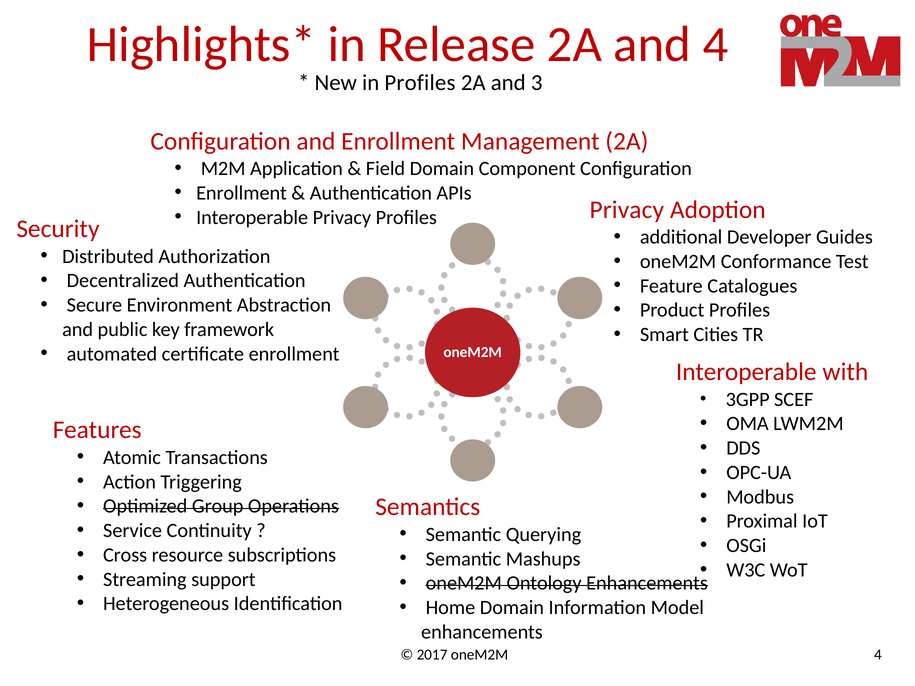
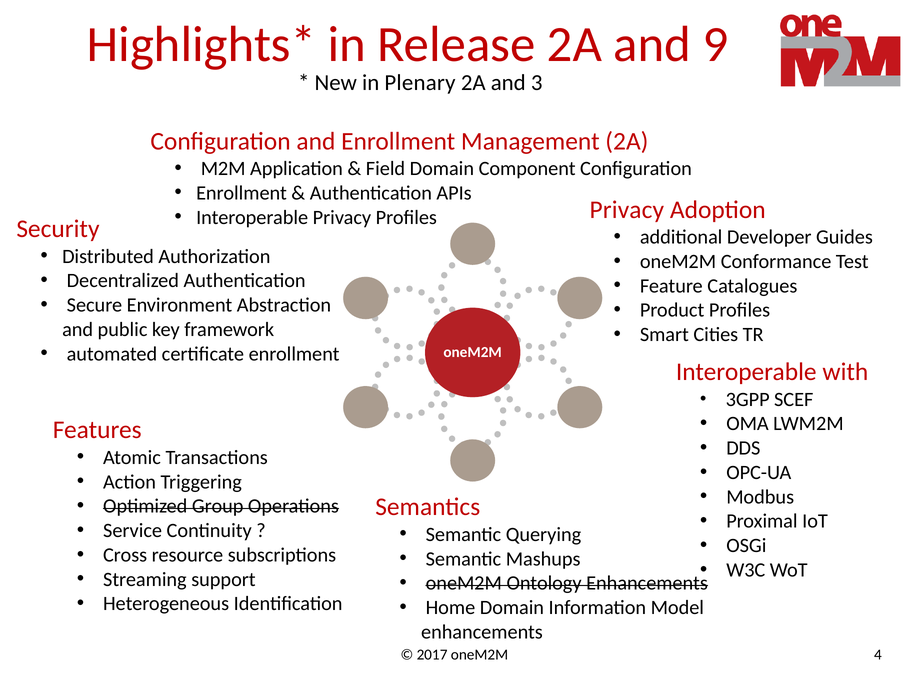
and 4: 4 -> 9 (715, 45)
in Profiles: Profiles -> Plenary (420, 83)
